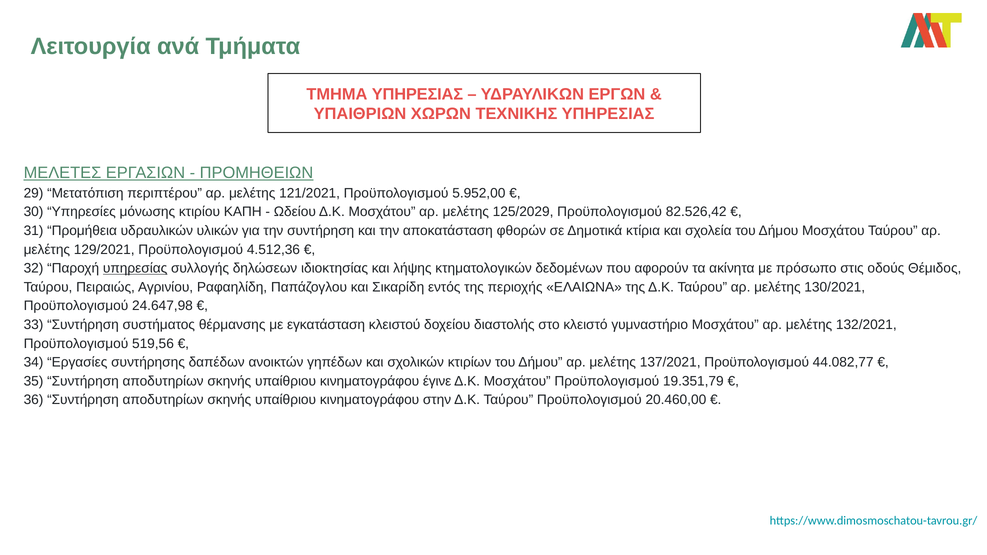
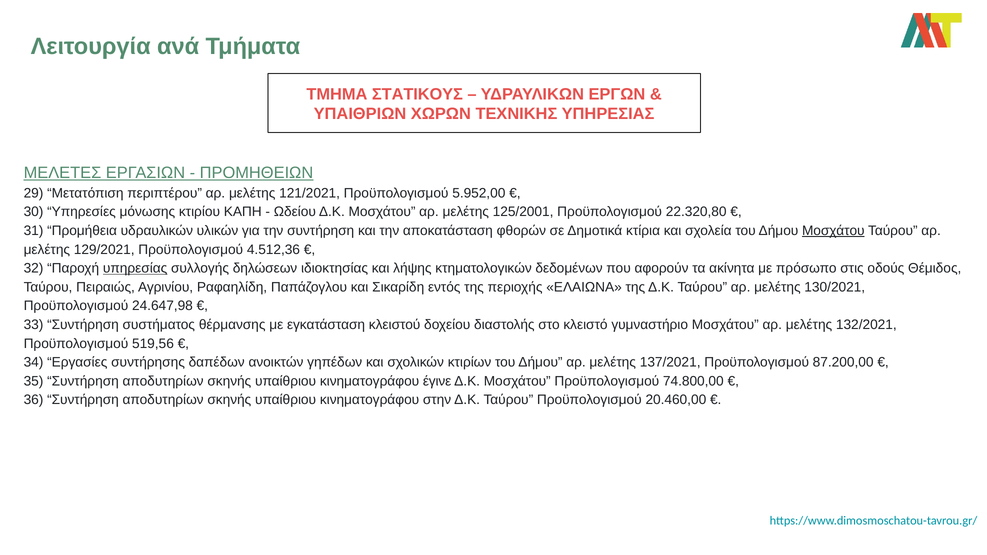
ΤΜΗΜΑ ΥΠΗΡΕΣΙΑΣ: ΥΠΗΡΕΣΙΑΣ -> ΣΤΑΤΙΚΟΥΣ (417, 94)
125/2029: 125/2029 -> 125/2001 (523, 212)
82.526,42: 82.526,42 -> 22.320,80 (696, 212)
Μοσχάτου underline: none -> present (833, 231)
44.082,77: 44.082,77 -> 87.200,00 (843, 362)
19.351,79: 19.351,79 -> 74.800,00 (693, 381)
